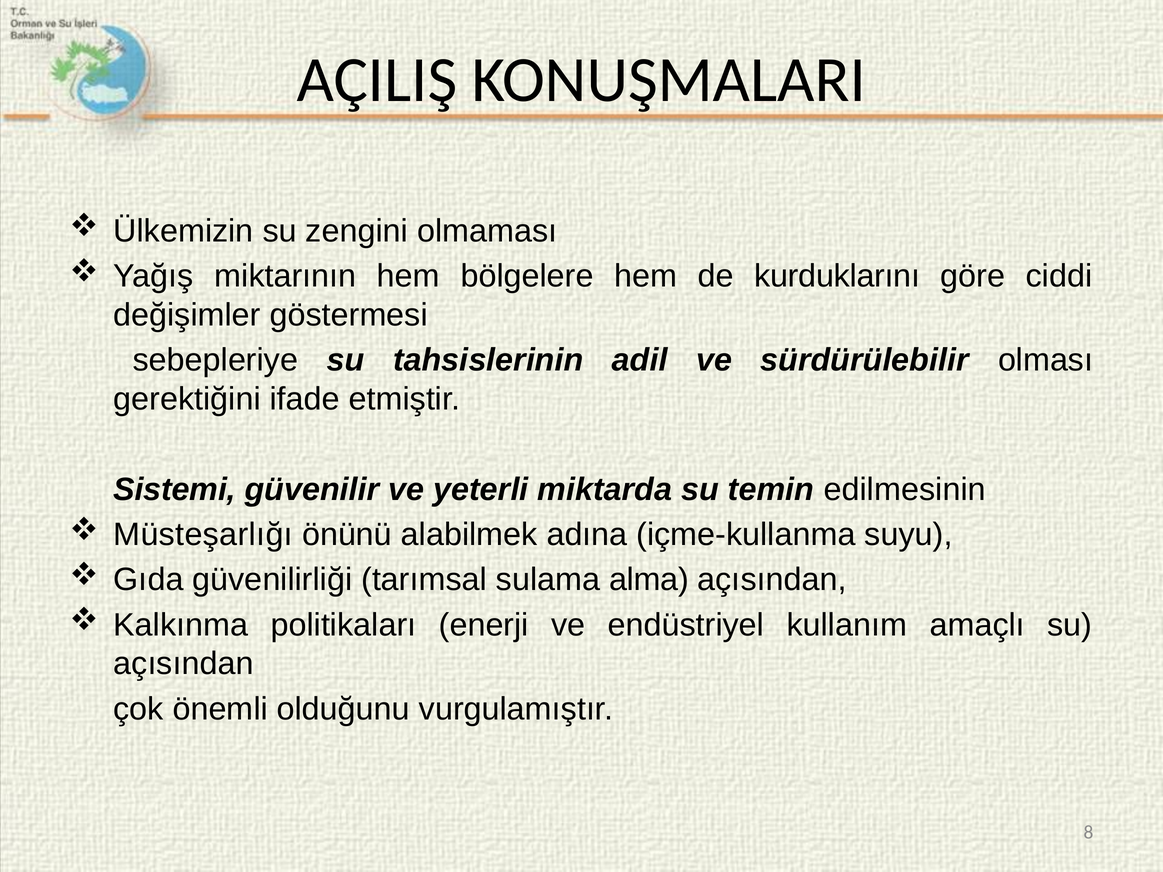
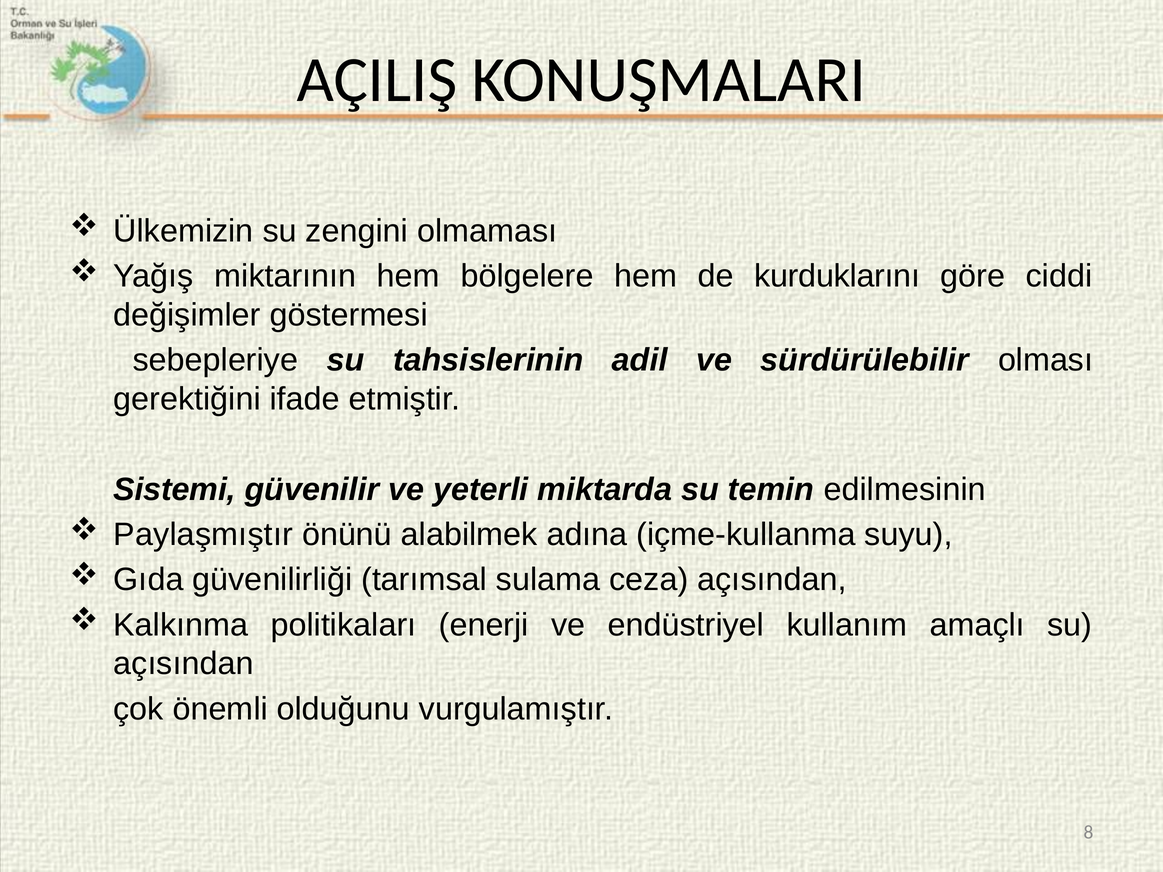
Müsteşarlığı: Müsteşarlığı -> Paylaşmıştır (203, 535)
alma: alma -> ceza (649, 580)
